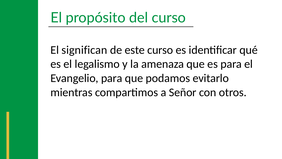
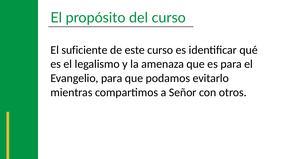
significan: significan -> suficiente (85, 50)
